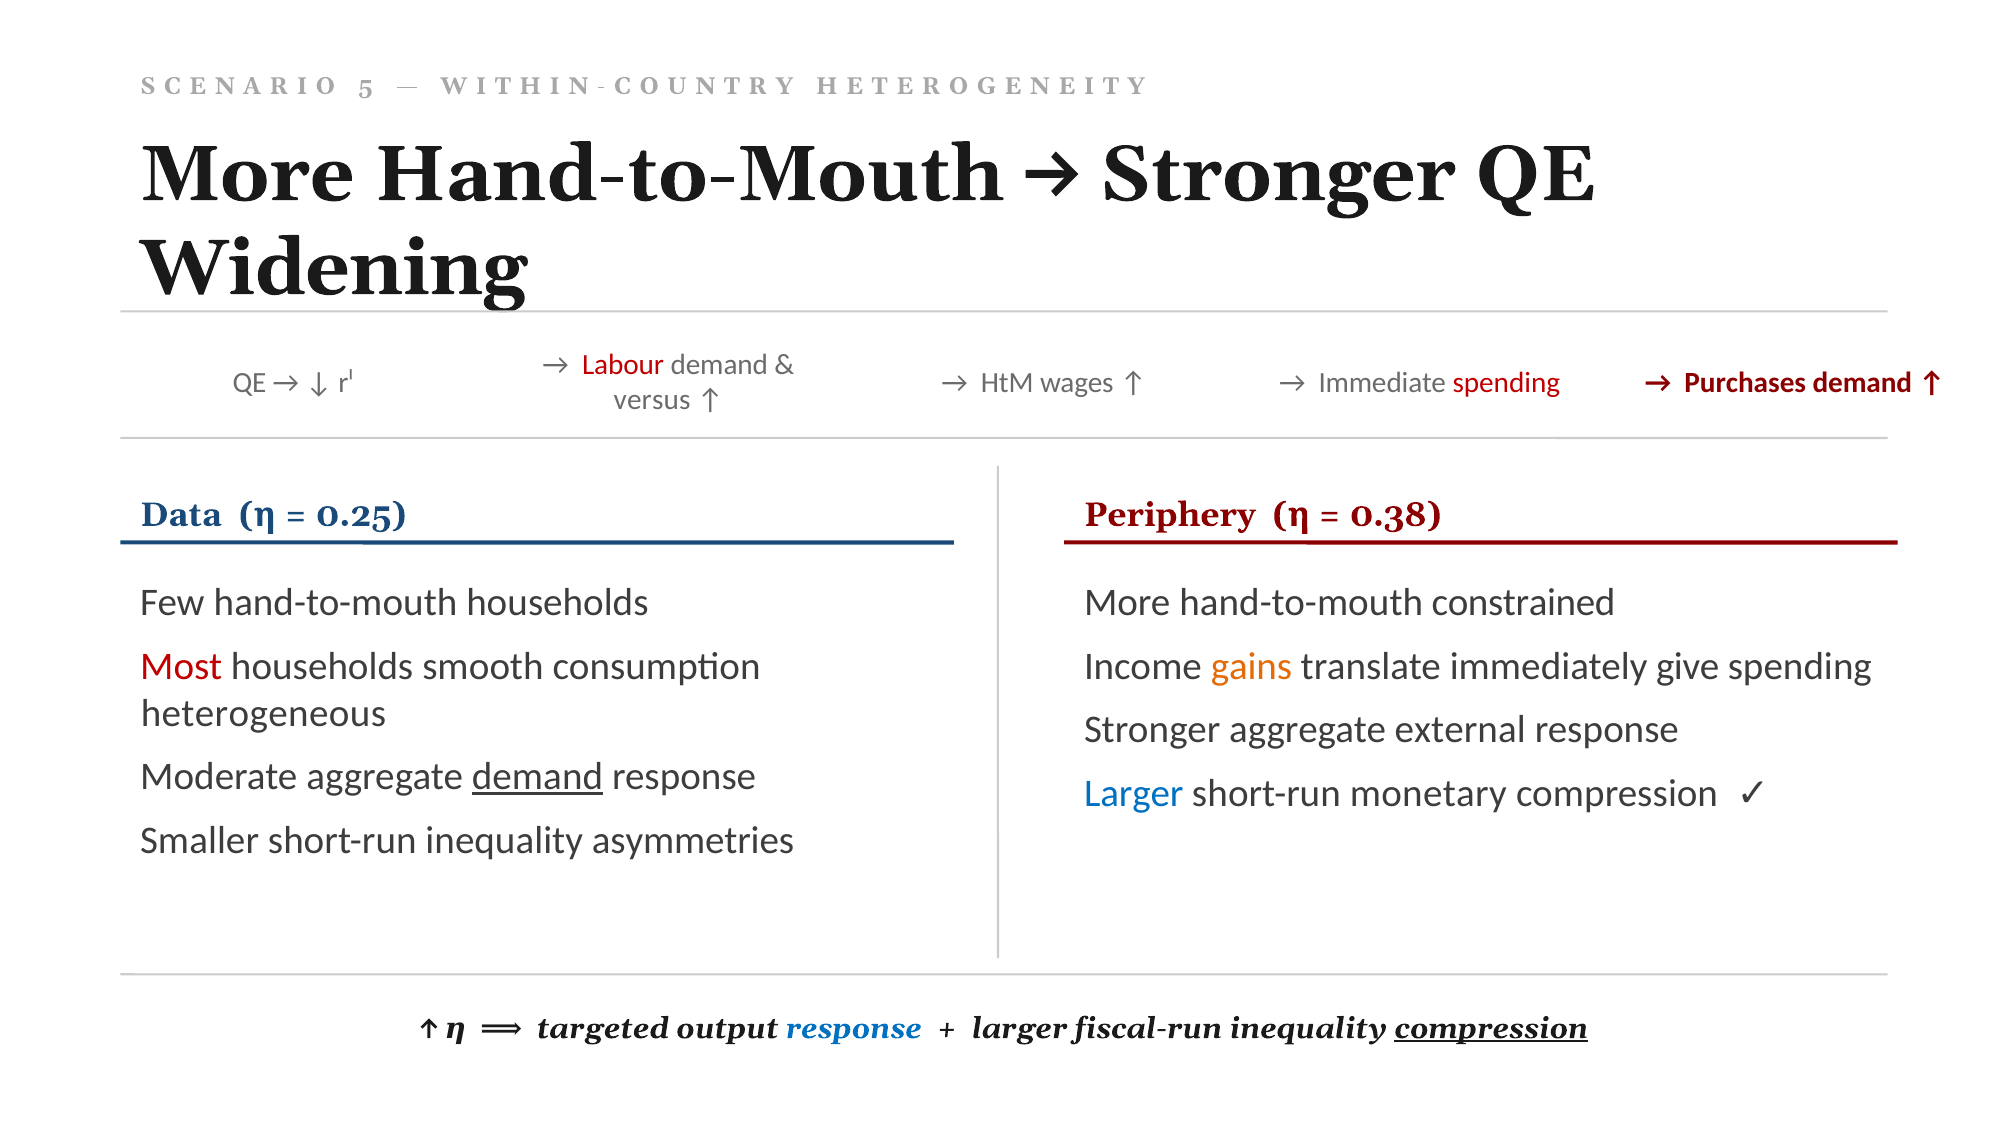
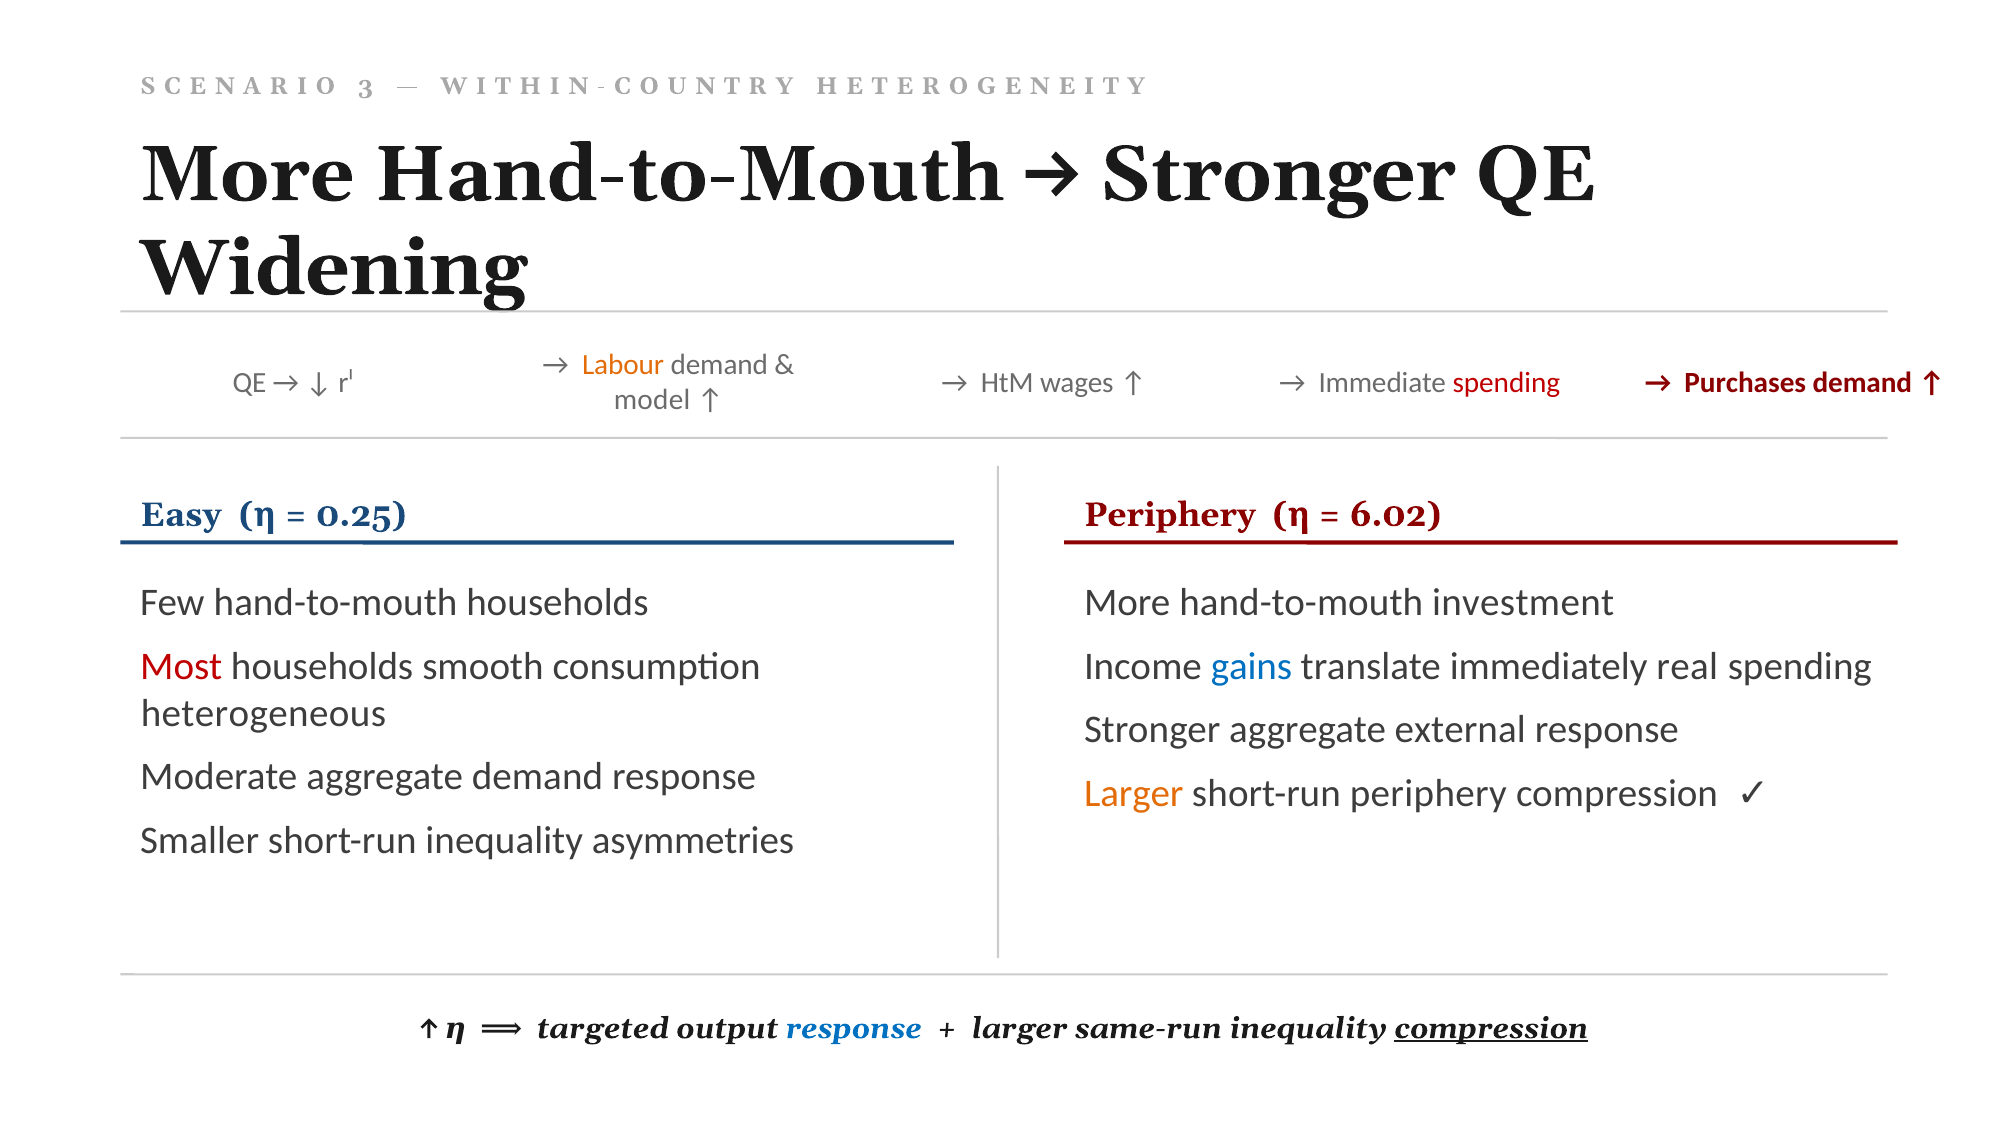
5: 5 -> 3 (366, 86)
Labour colour: red -> orange (623, 365)
versus: versus -> model (652, 400)
Data: Data -> Easy (181, 515)
0.38: 0.38 -> 6.02 (1396, 515)
constrained: constrained -> investment (1523, 602)
gains colour: orange -> blue (1251, 666)
give: give -> real (1687, 666)
demand underline: present -> none (537, 776)
Larger colour: blue -> orange (1134, 793)
short-run monetary: monetary -> periphery (1428, 793)
fiscal-run: fiscal-run -> same-run (1148, 1028)
